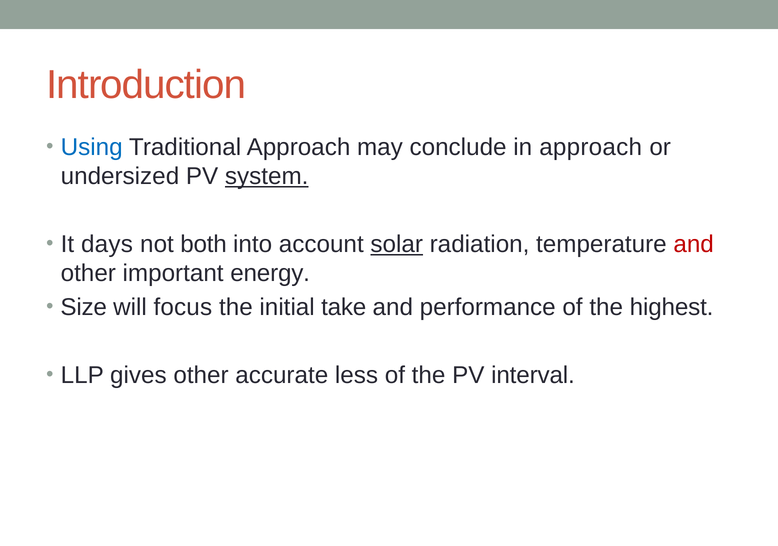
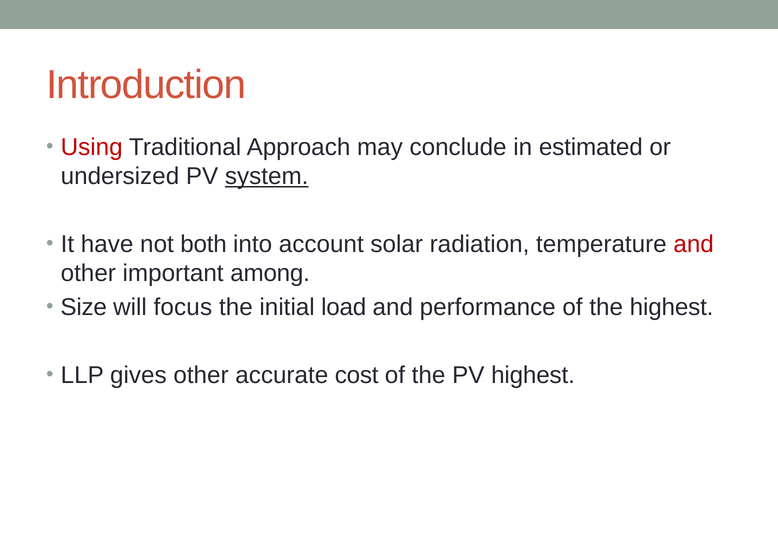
Using colour: blue -> red (92, 147)
in approach: approach -> estimated (591, 147)
days: days -> have (107, 244)
solar underline: present -> none (397, 244)
energy: energy -> among (270, 273)
take: take -> load (344, 307)
less: less -> cost (357, 375)
PV interval: interval -> highest (533, 375)
